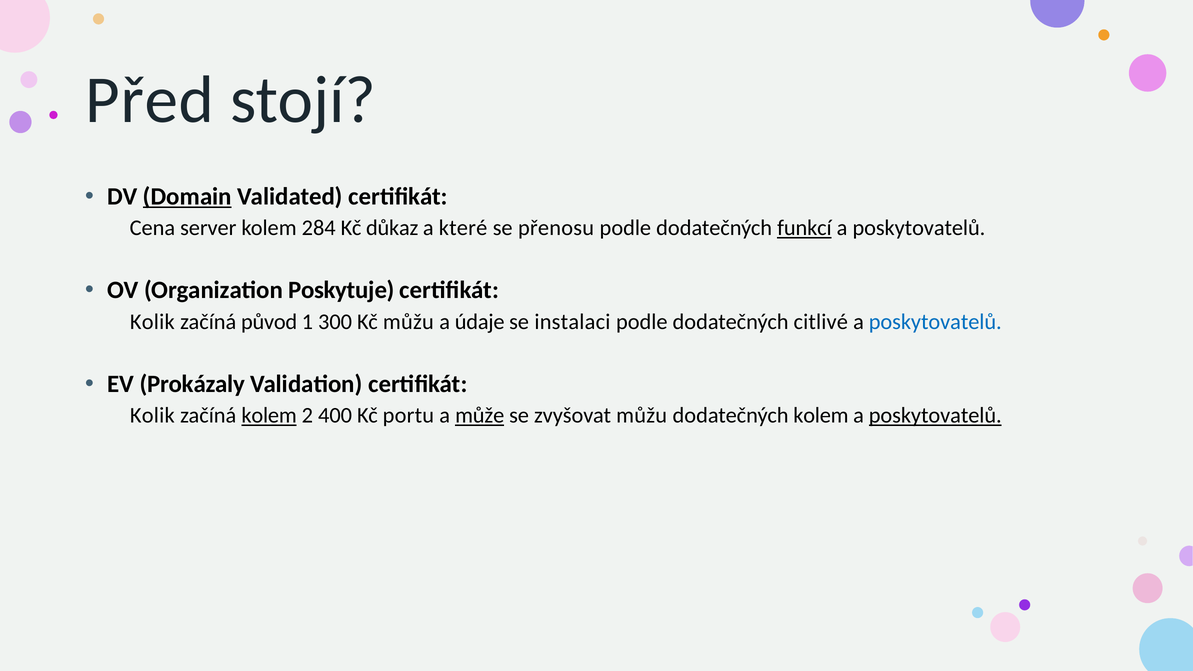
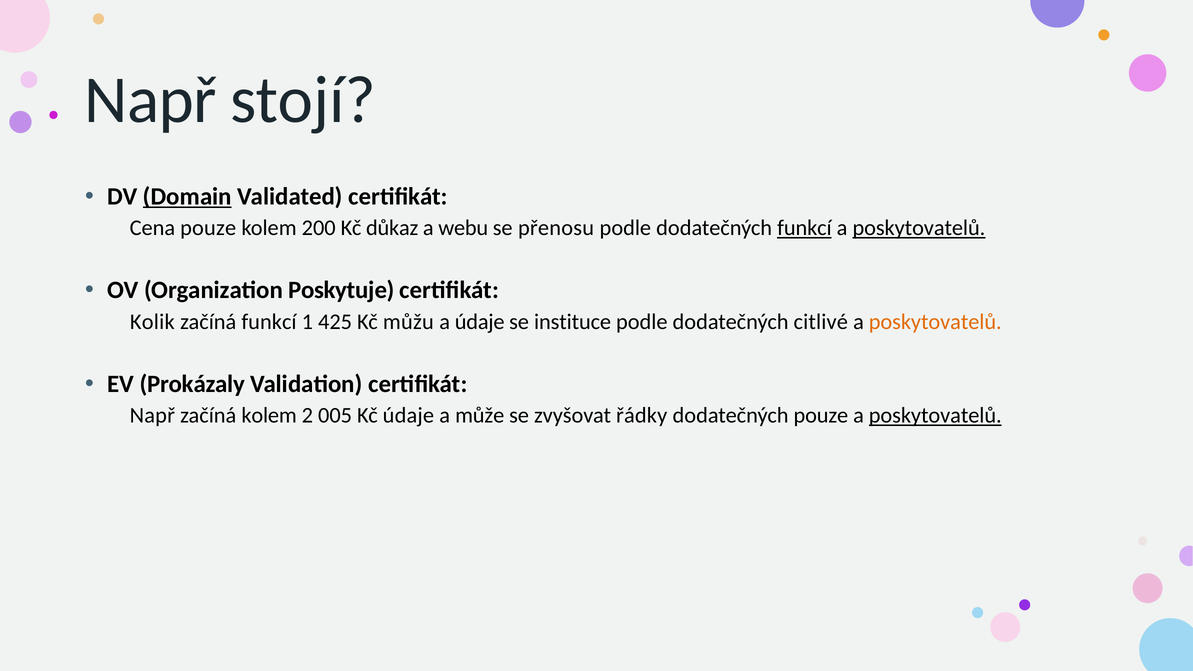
Před: Před -> Např (150, 100)
Cena server: server -> pouze (208, 228)
284: 284 -> 200 (319, 228)
které: které -> webu (463, 228)
poskytovatelů underline: none -> present (919, 228)
začíná původ: původ -> funkcí (269, 322)
300: 300 -> 425 (335, 322)
instalaci: instalaci -> instituce (573, 322)
poskytovatelů colour: blue -> orange (935, 322)
Kolik: Kolik -> Např (152, 416)
kolem underline: present -> none (269, 416)
400: 400 -> 005 (335, 416)
Kč portu: portu -> údaje (408, 416)
může underline: present -> none (480, 416)
zvyšovat můžu: můžu -> řádky (642, 416)
dodatečných kolem: kolem -> pouze (821, 416)
